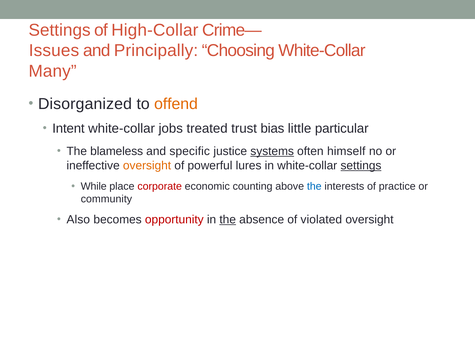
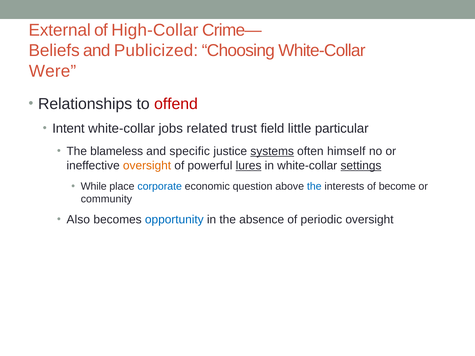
Settings: Settings -> External (60, 30)
Issues: Issues -> Beliefs (54, 51)
Principally: Principally -> Publicized (156, 51)
Many: Many -> Were (53, 71)
Disorganized: Disorganized -> Relationships (85, 104)
offend colour: orange -> red (176, 104)
treated: treated -> related (207, 128)
bias: bias -> field (272, 128)
lures underline: none -> present (249, 166)
corporate colour: red -> blue (160, 187)
counting: counting -> question (253, 187)
practice: practice -> become (397, 187)
opportunity colour: red -> blue (174, 220)
the underline: present -> none (228, 220)
violated: violated -> periodic (321, 220)
